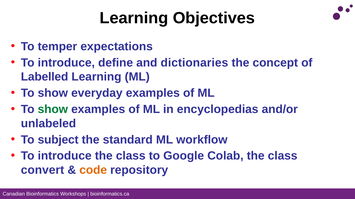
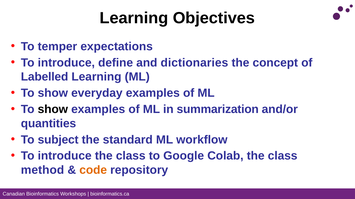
show colour: green -> black (53, 110)
encyclopedias: encyclopedias -> summarization (218, 110)
unlabeled: unlabeled -> quantities (48, 124)
convert: convert -> method (42, 171)
